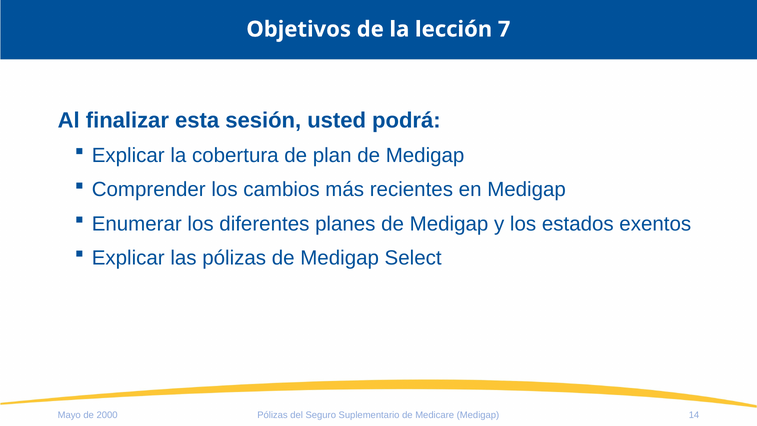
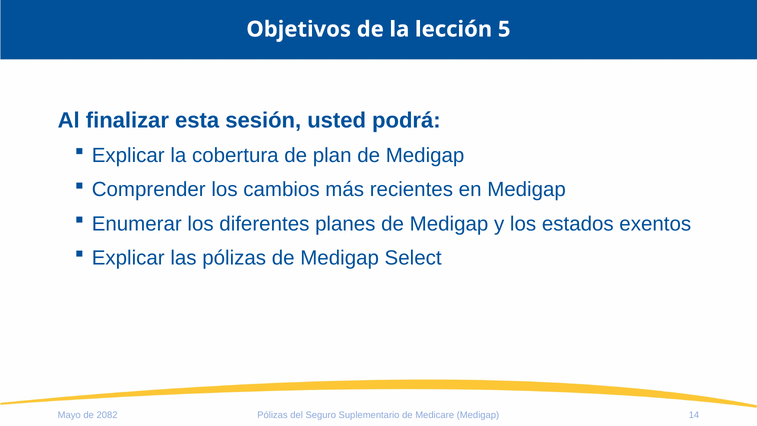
7: 7 -> 5 (504, 29)
2000: 2000 -> 2082 (107, 415)
